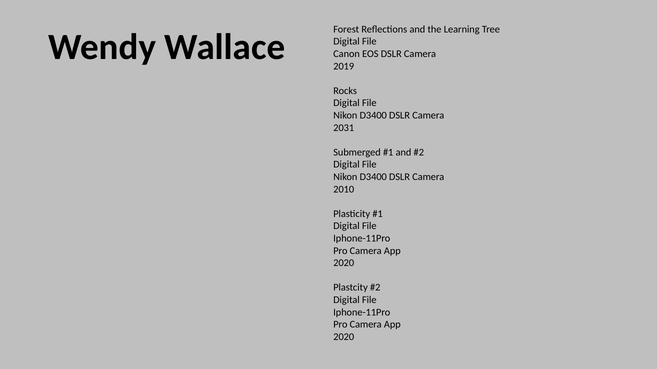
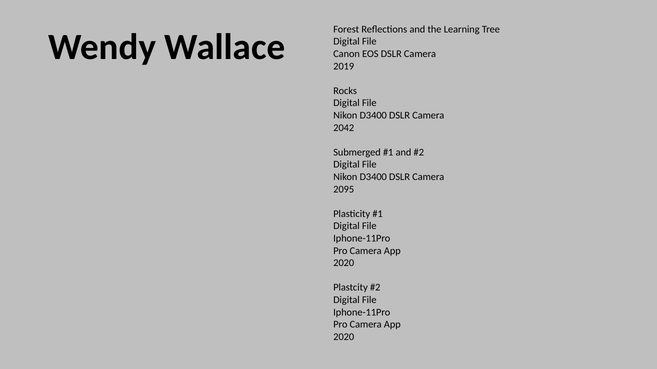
2031: 2031 -> 2042 (344, 128)
2010: 2010 -> 2095 (344, 190)
